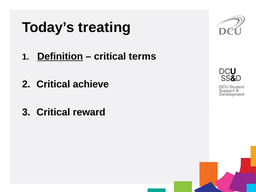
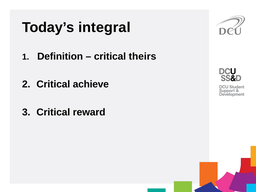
treating: treating -> integral (104, 27)
Definition underline: present -> none (60, 56)
terms: terms -> theirs (142, 56)
